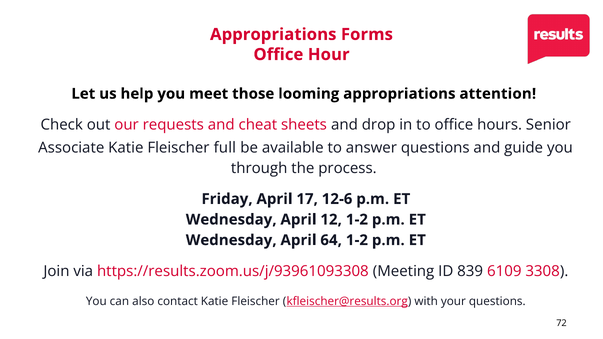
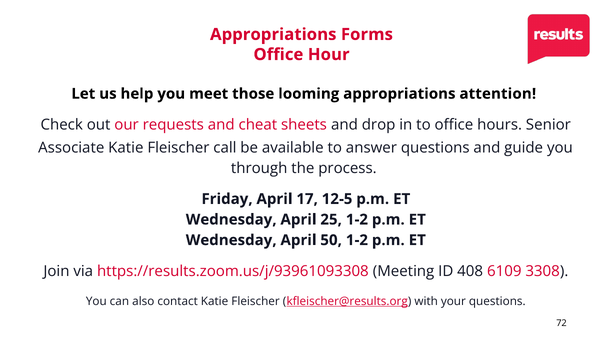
full: full -> call (225, 148)
12-6: 12-6 -> 12-5 (337, 199)
12: 12 -> 25 (331, 220)
64: 64 -> 50 (331, 240)
839: 839 -> 408 (470, 271)
